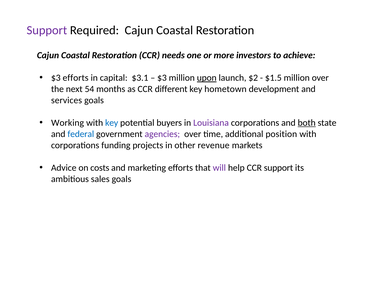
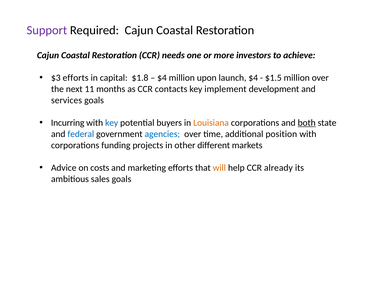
$3.1: $3.1 -> $1.8 (140, 78)
$3: $3 -> $4 (162, 78)
upon underline: present -> none (207, 78)
launch $2: $2 -> $4 (253, 78)
54: 54 -> 11 (89, 89)
different: different -> contacts (171, 89)
hometown: hometown -> implement (225, 89)
Working: Working -> Incurring (68, 123)
Louisiana colour: purple -> orange (211, 123)
agencies colour: purple -> blue (162, 134)
revenue: revenue -> different (214, 145)
will colour: purple -> orange (219, 168)
CCR support: support -> already (278, 168)
